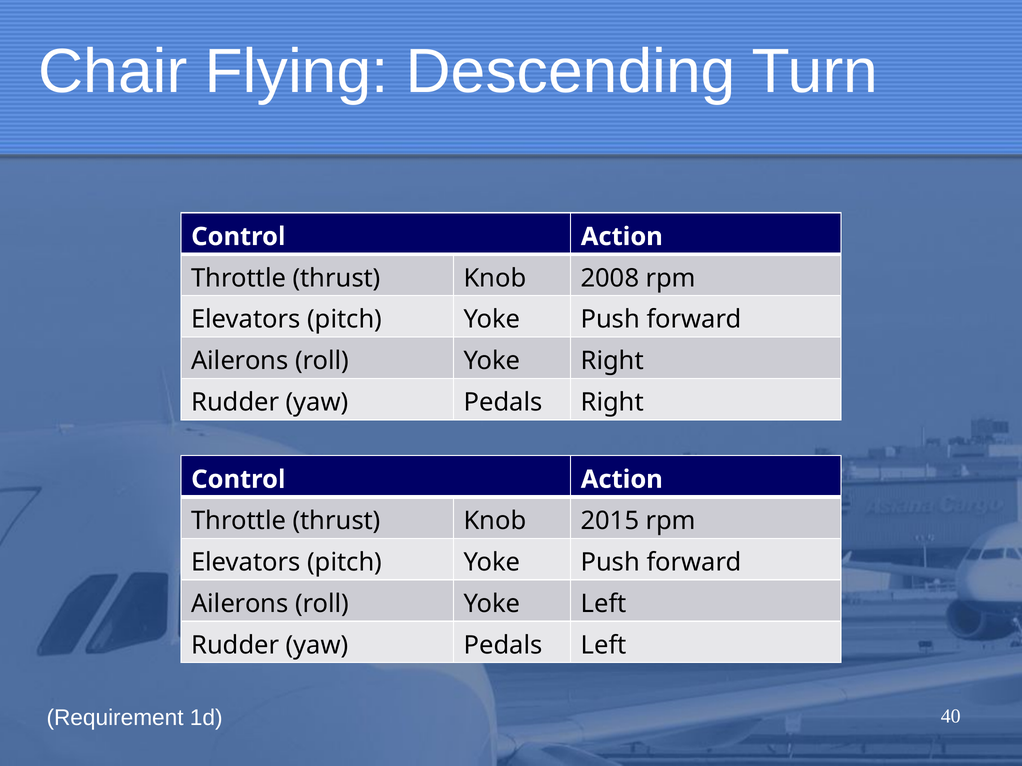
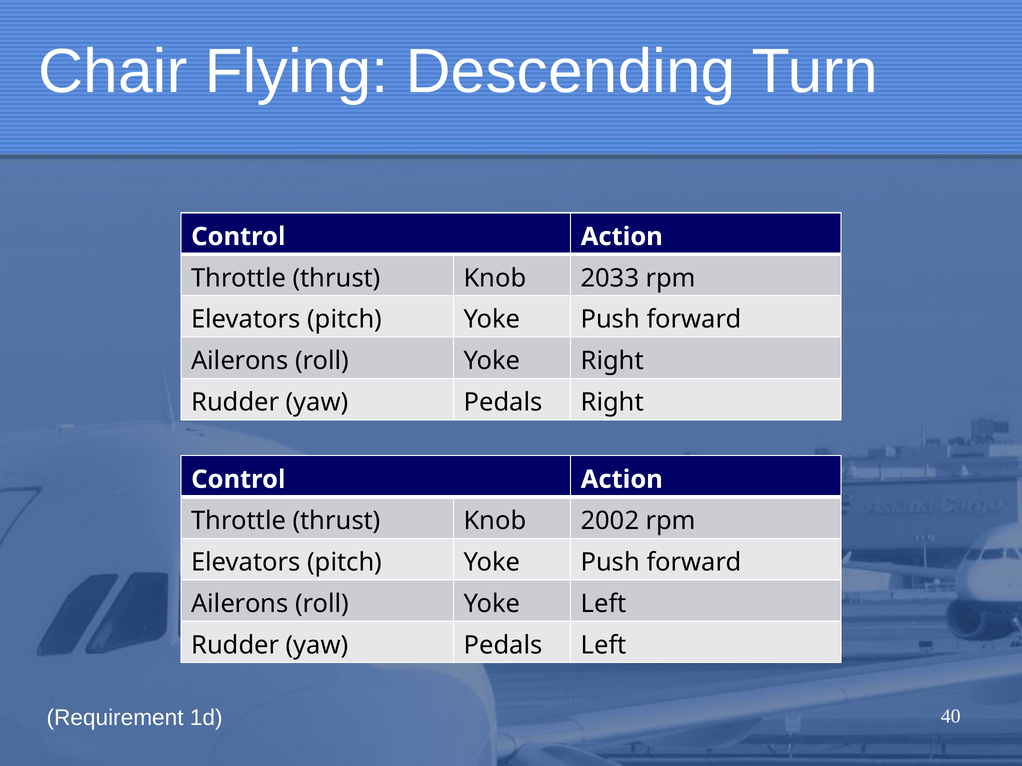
2008: 2008 -> 2033 (610, 278)
2015: 2015 -> 2002 (610, 521)
